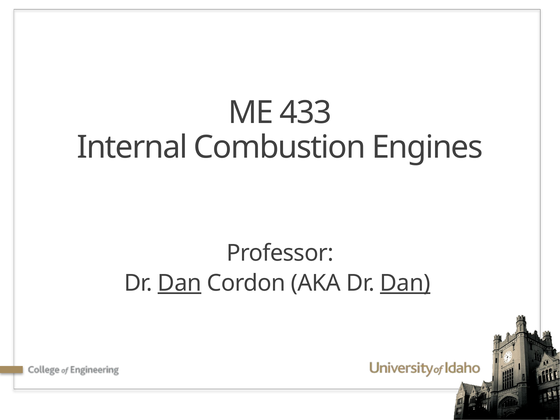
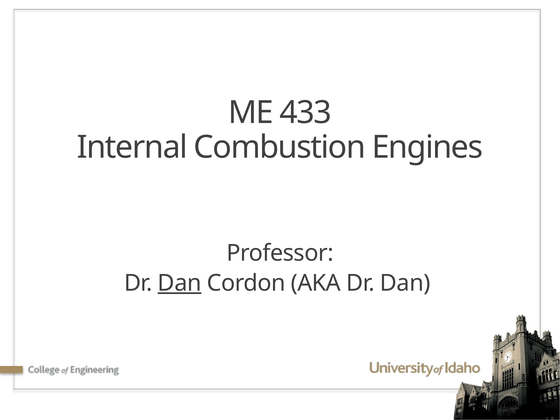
Dan underline: present -> none (405, 283)
